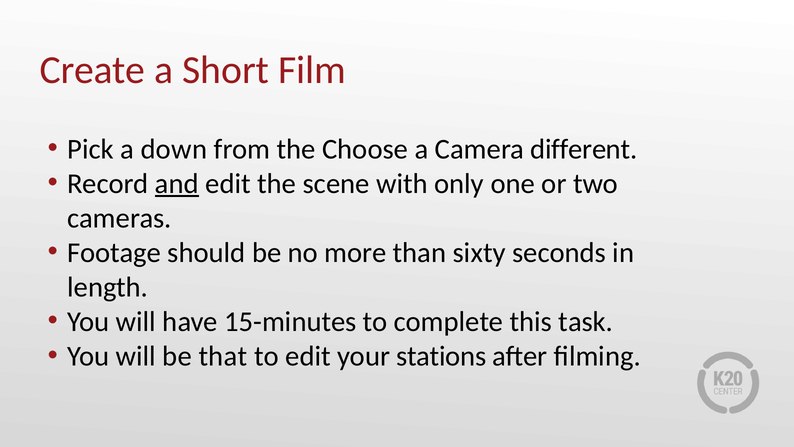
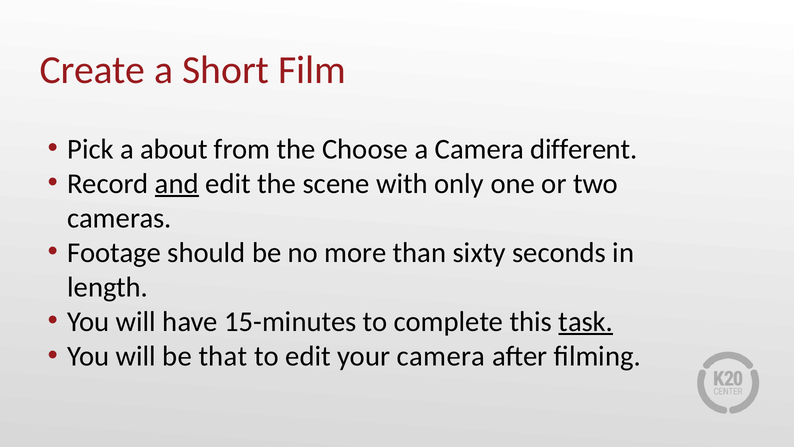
down: down -> about (174, 149)
task underline: none -> present (586, 321)
your stations: stations -> camera (441, 356)
